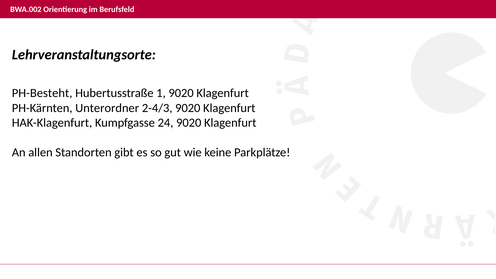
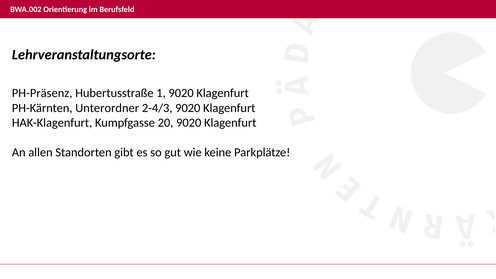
PH-Besteht: PH-Besteht -> PH-Präsenz (42, 93)
24: 24 -> 20 (166, 123)
